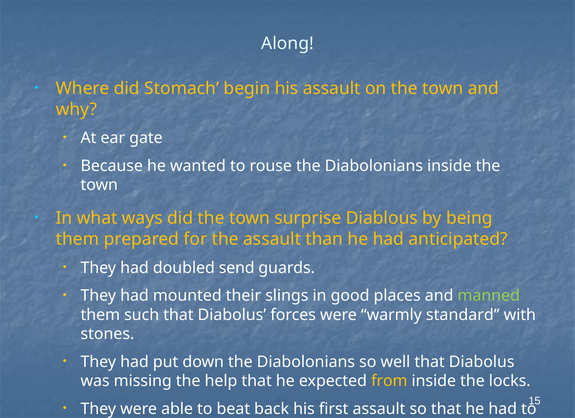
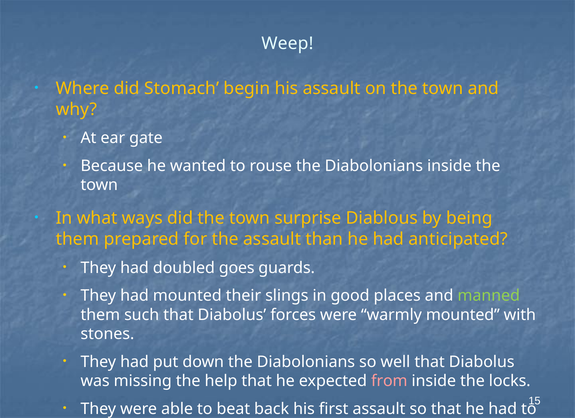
Along: Along -> Weep (287, 43)
send: send -> goes (237, 268)
warmly standard: standard -> mounted (463, 315)
from colour: yellow -> pink (389, 381)
